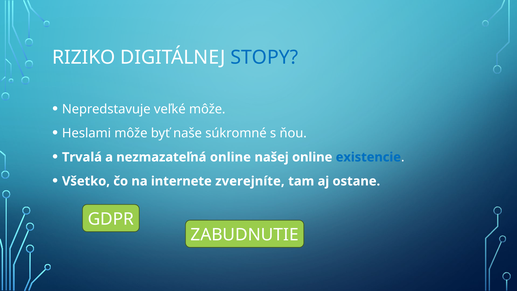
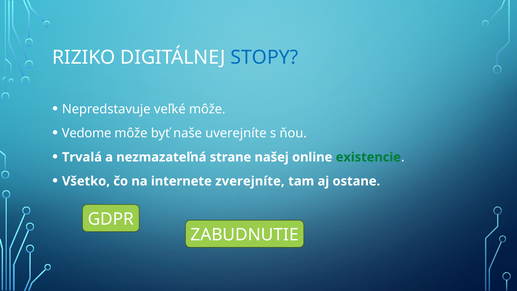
Heslami: Heslami -> Vedome (87, 133)
súkromné: súkromné -> uverejníte (236, 133)
nezmazateľná online: online -> strane (230, 157)
existencie colour: blue -> green (368, 157)
